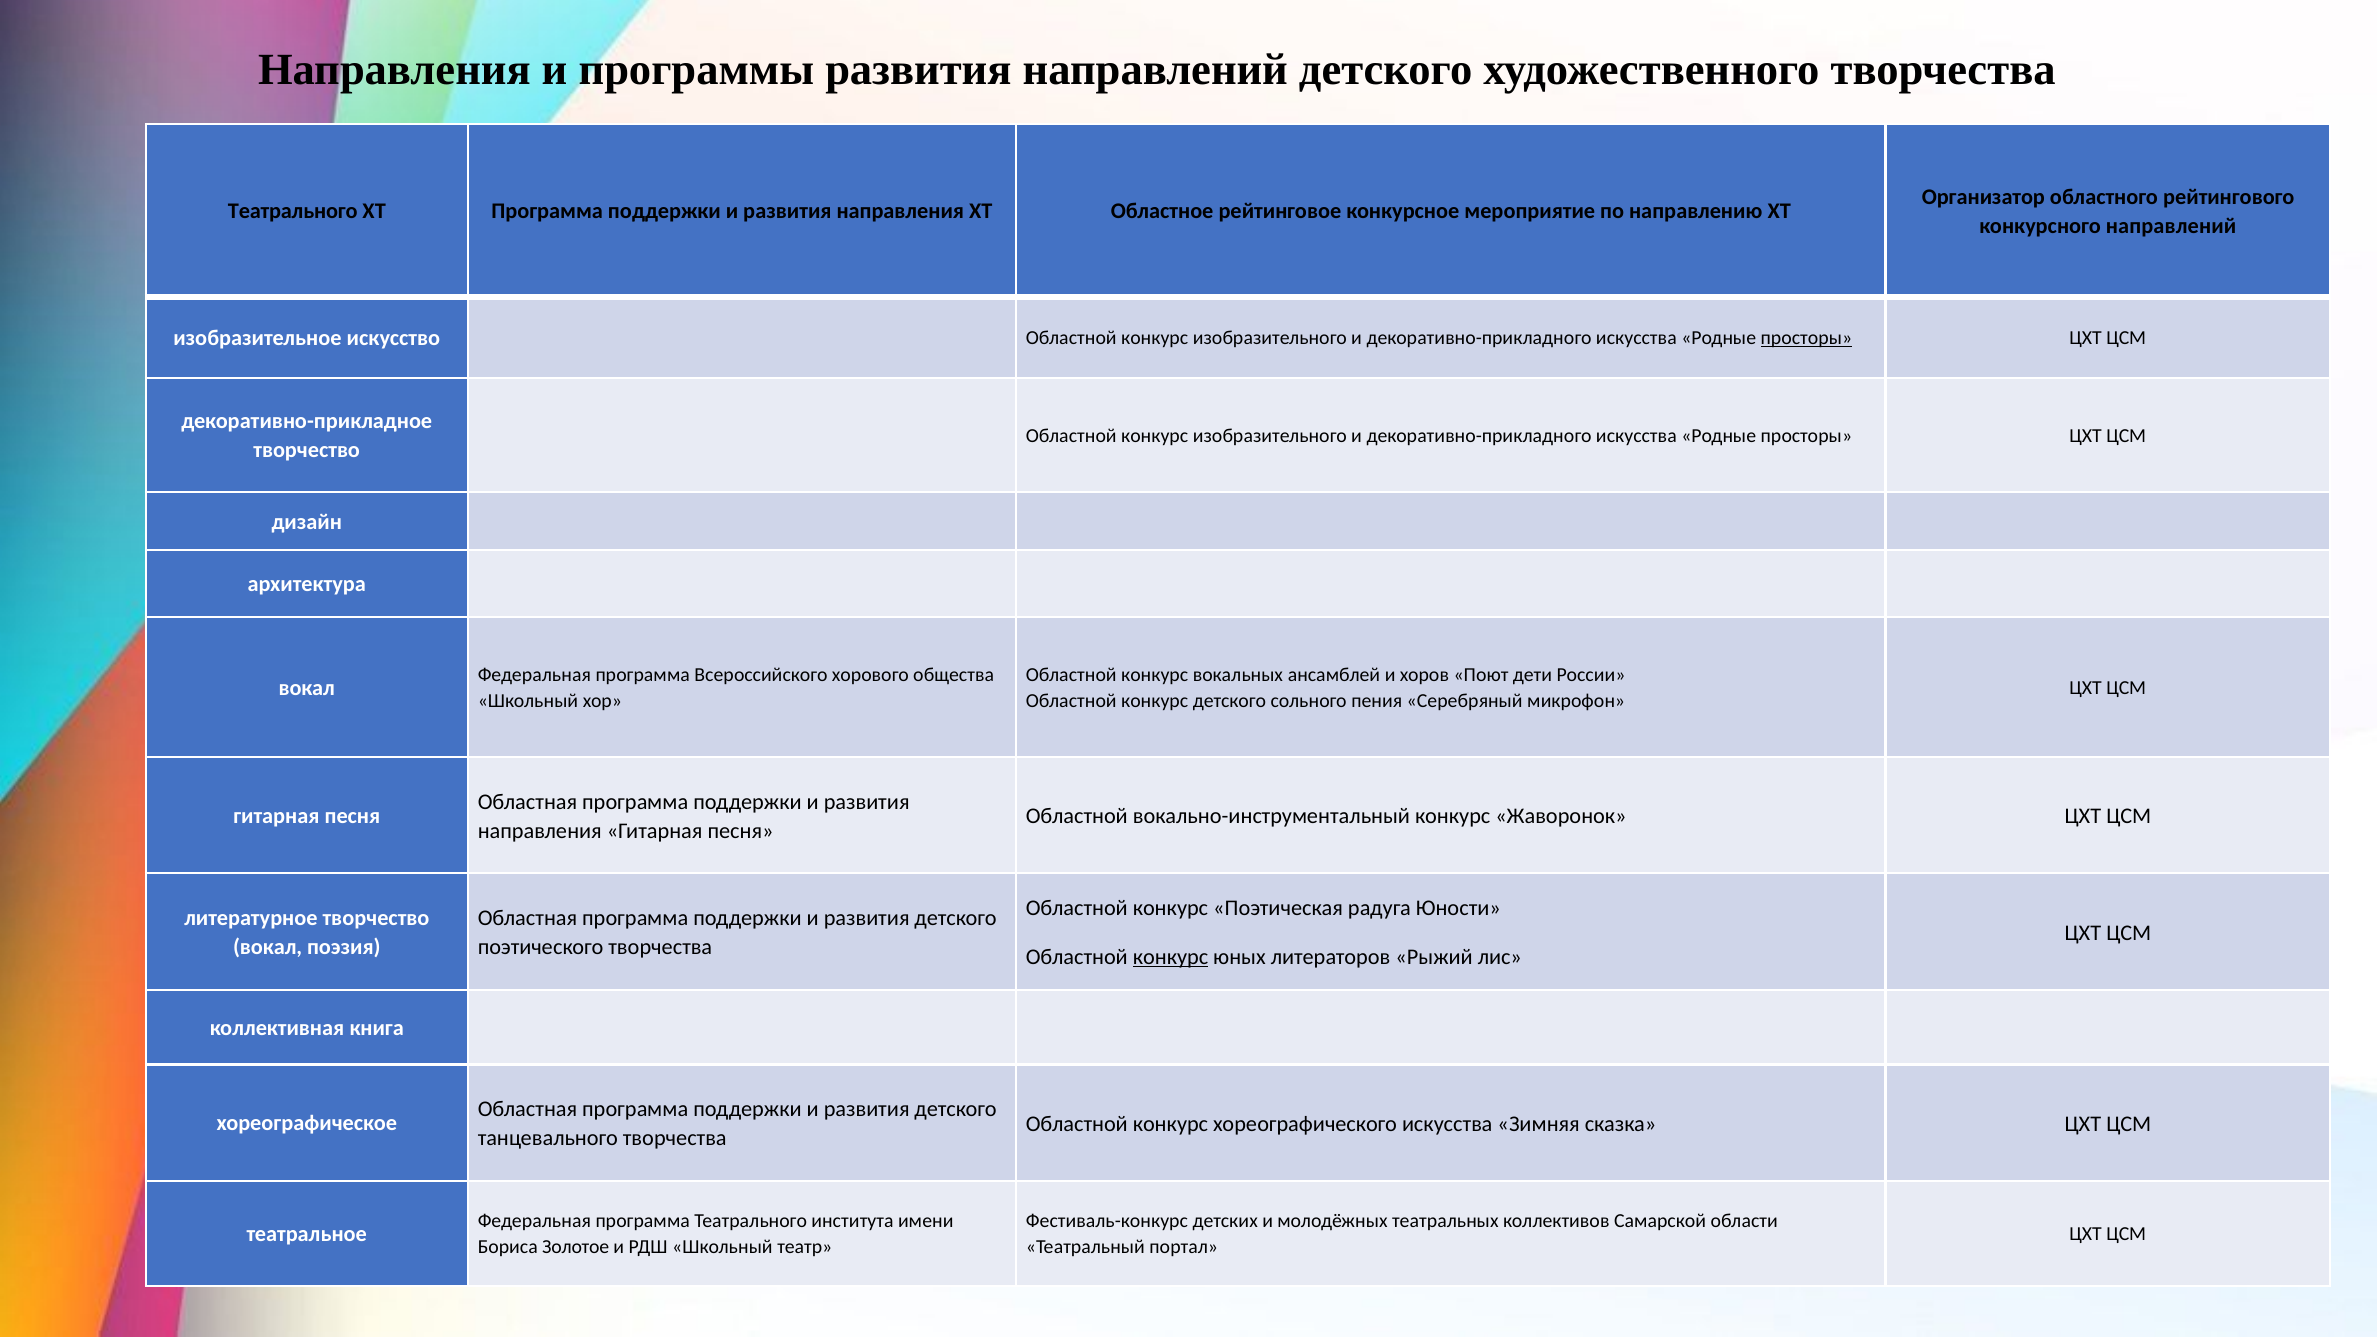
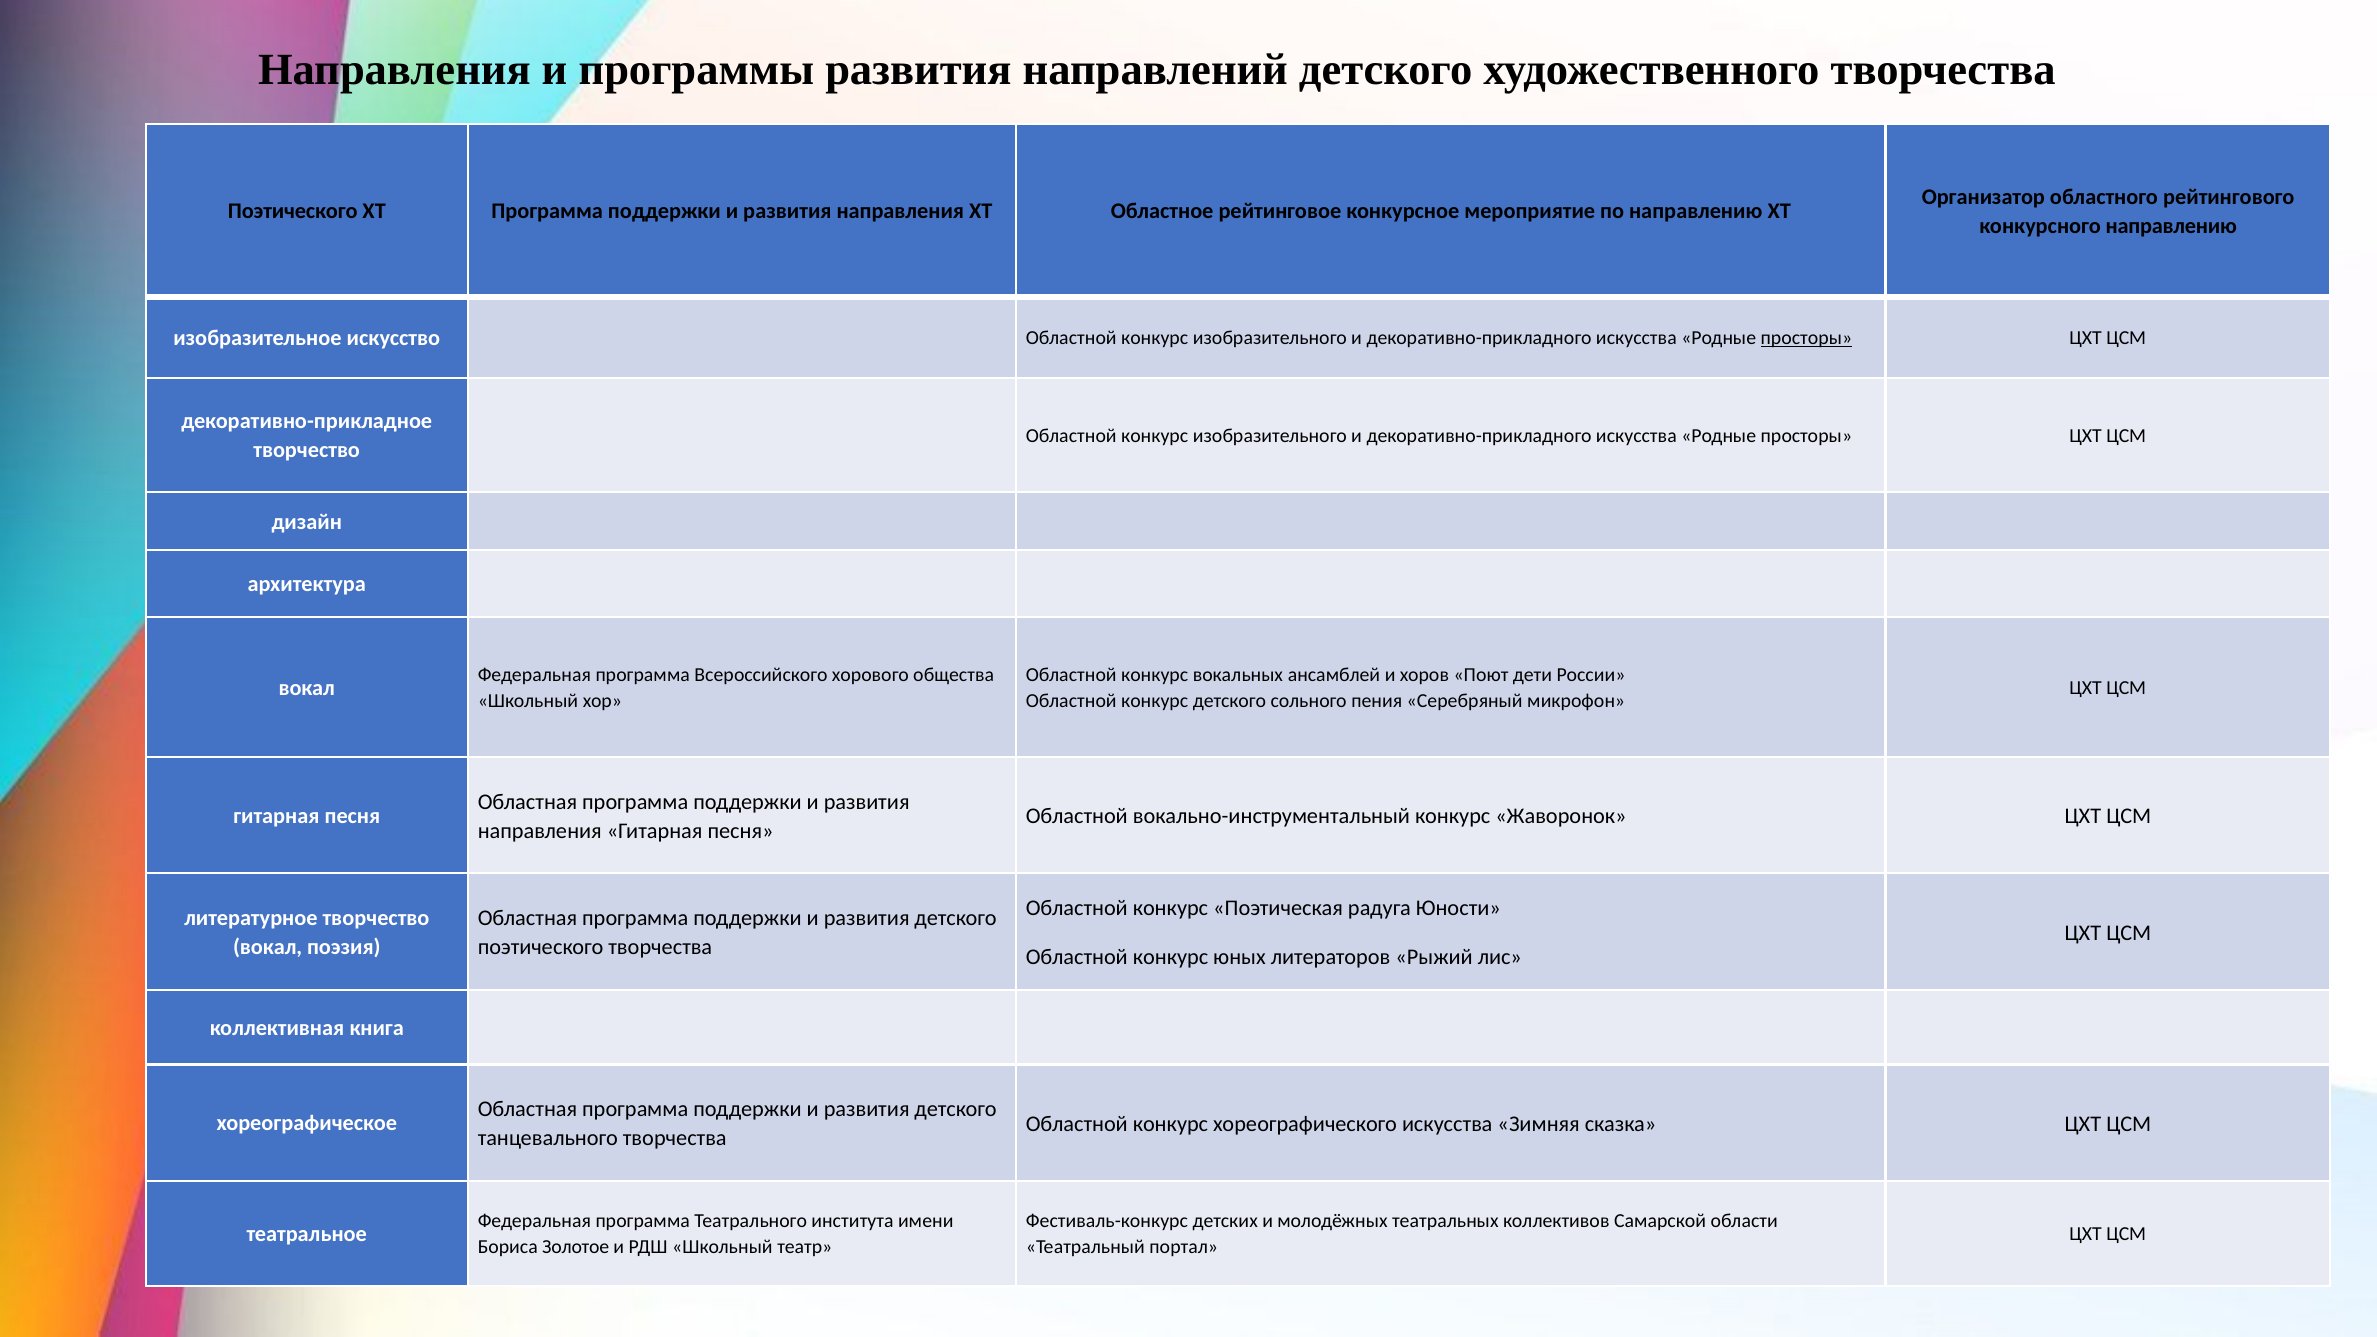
Театрального: Театрального -> Поэтического (293, 211)
конкурсного направлений: направлений -> направлению (2171, 226)
конкурс underline: present -> none (1171, 957)
